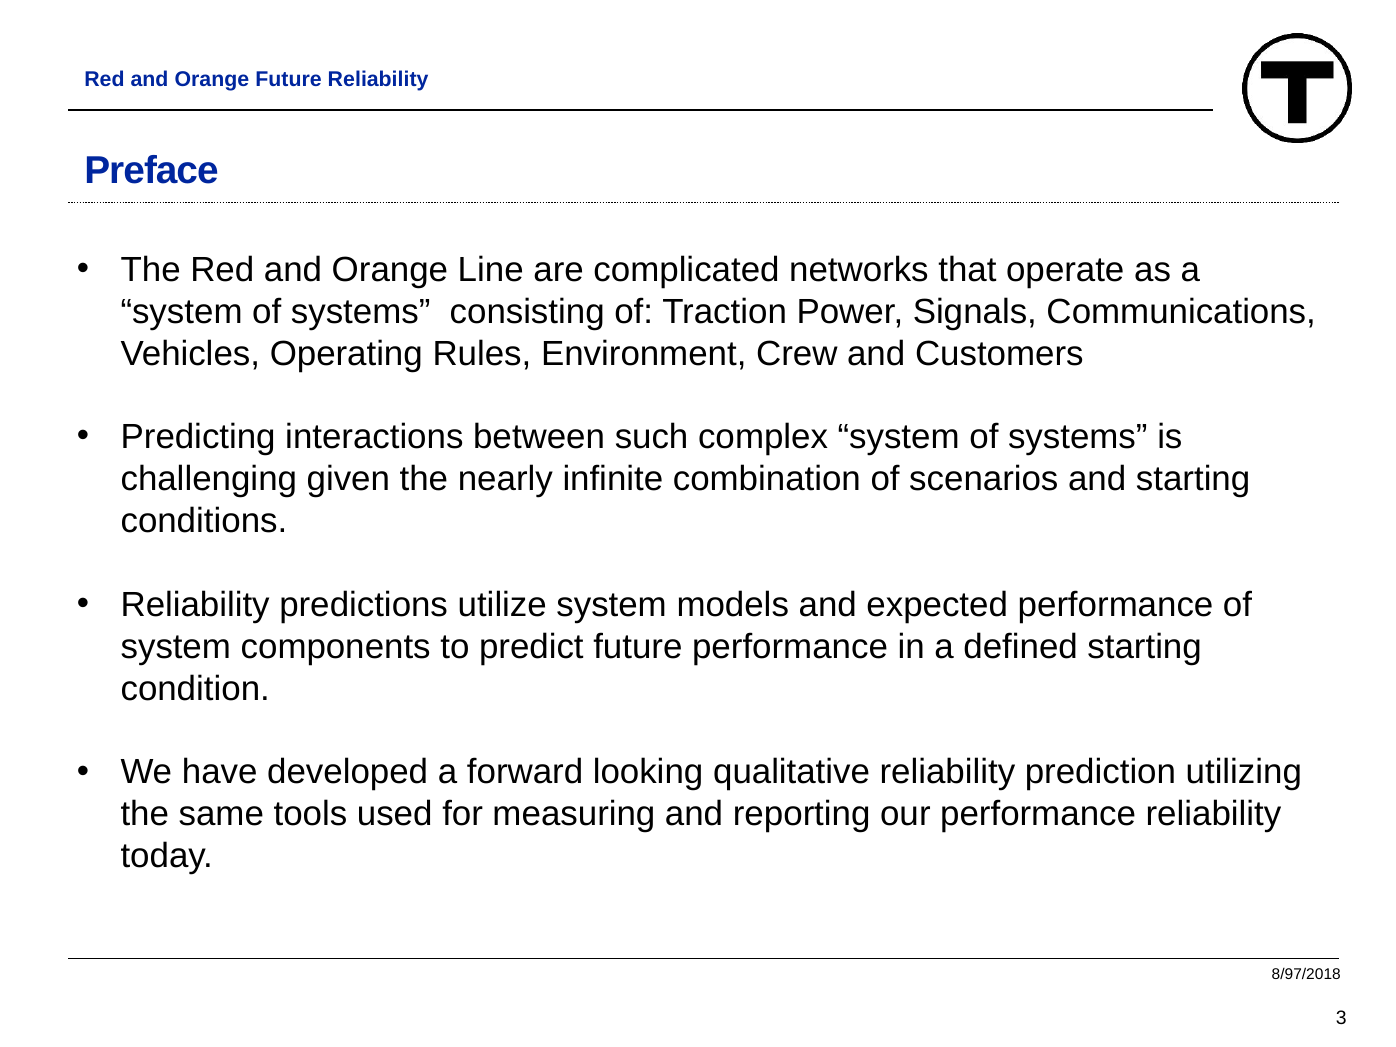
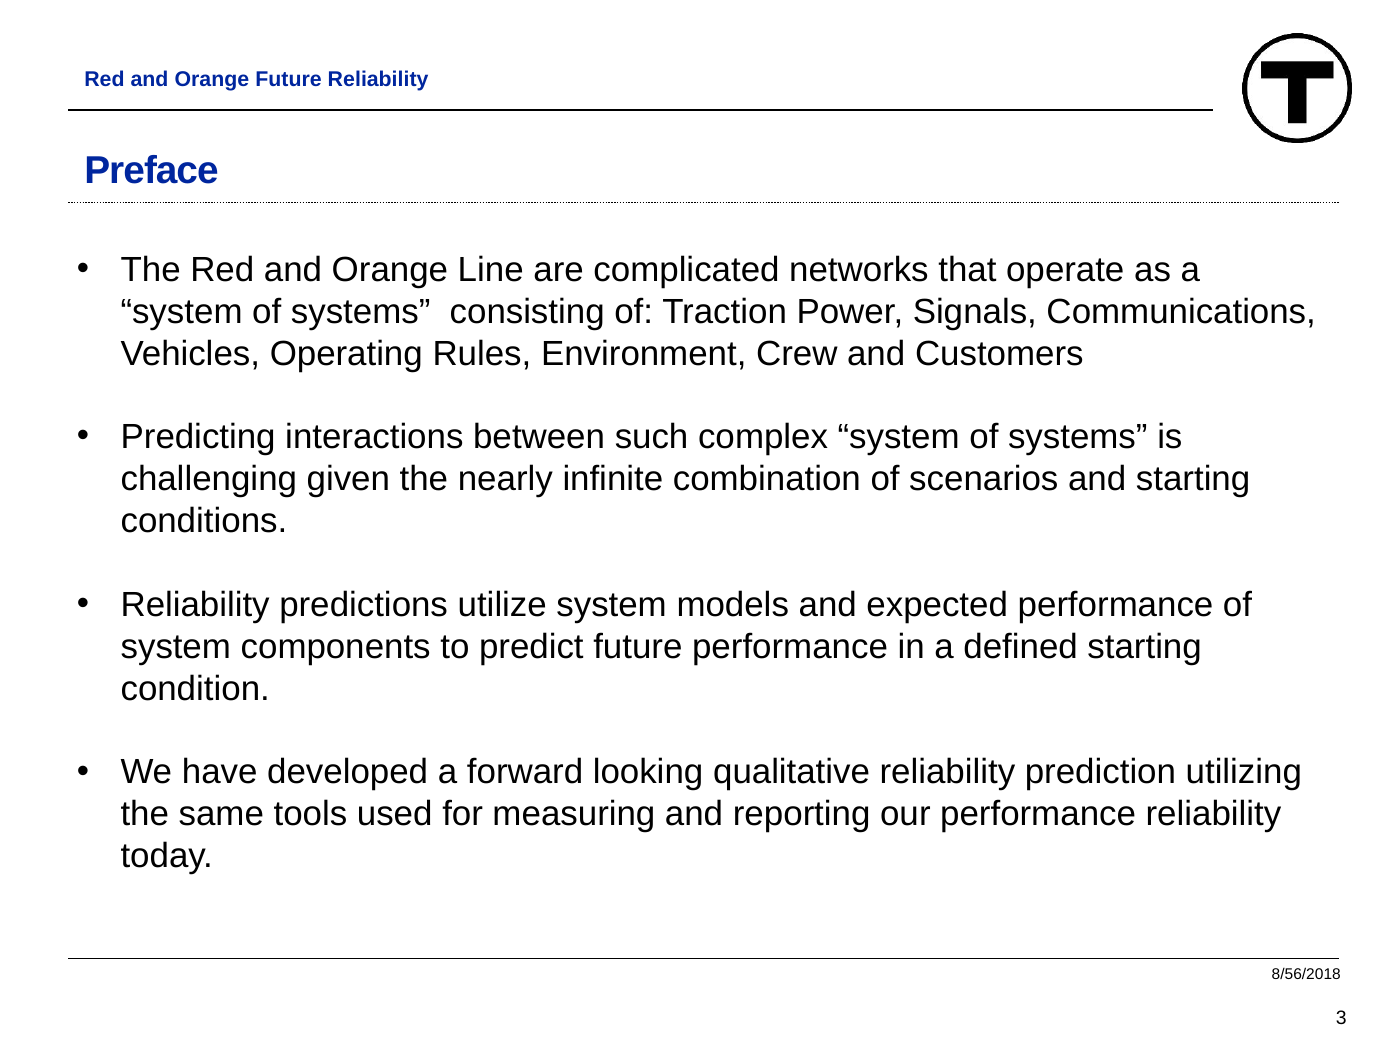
8/97/2018: 8/97/2018 -> 8/56/2018 (1306, 974)
